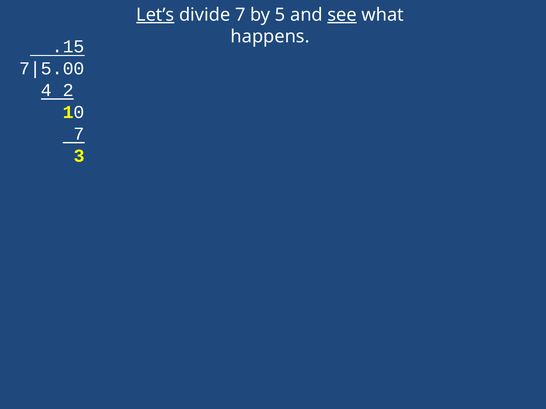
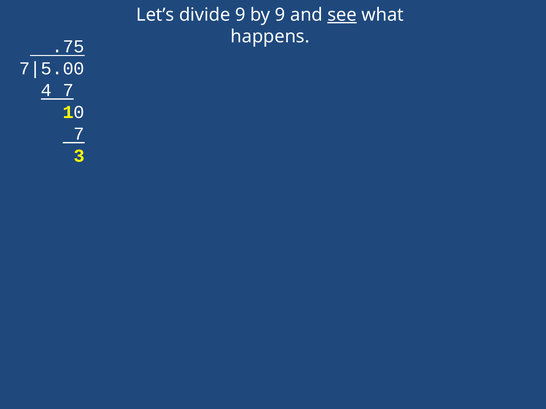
Let’s underline: present -> none (155, 15)
divide 7: 7 -> 9 (240, 15)
by 5: 5 -> 9 (280, 15)
.15: .15 -> .75 (68, 47)
4 2: 2 -> 7 (68, 90)
